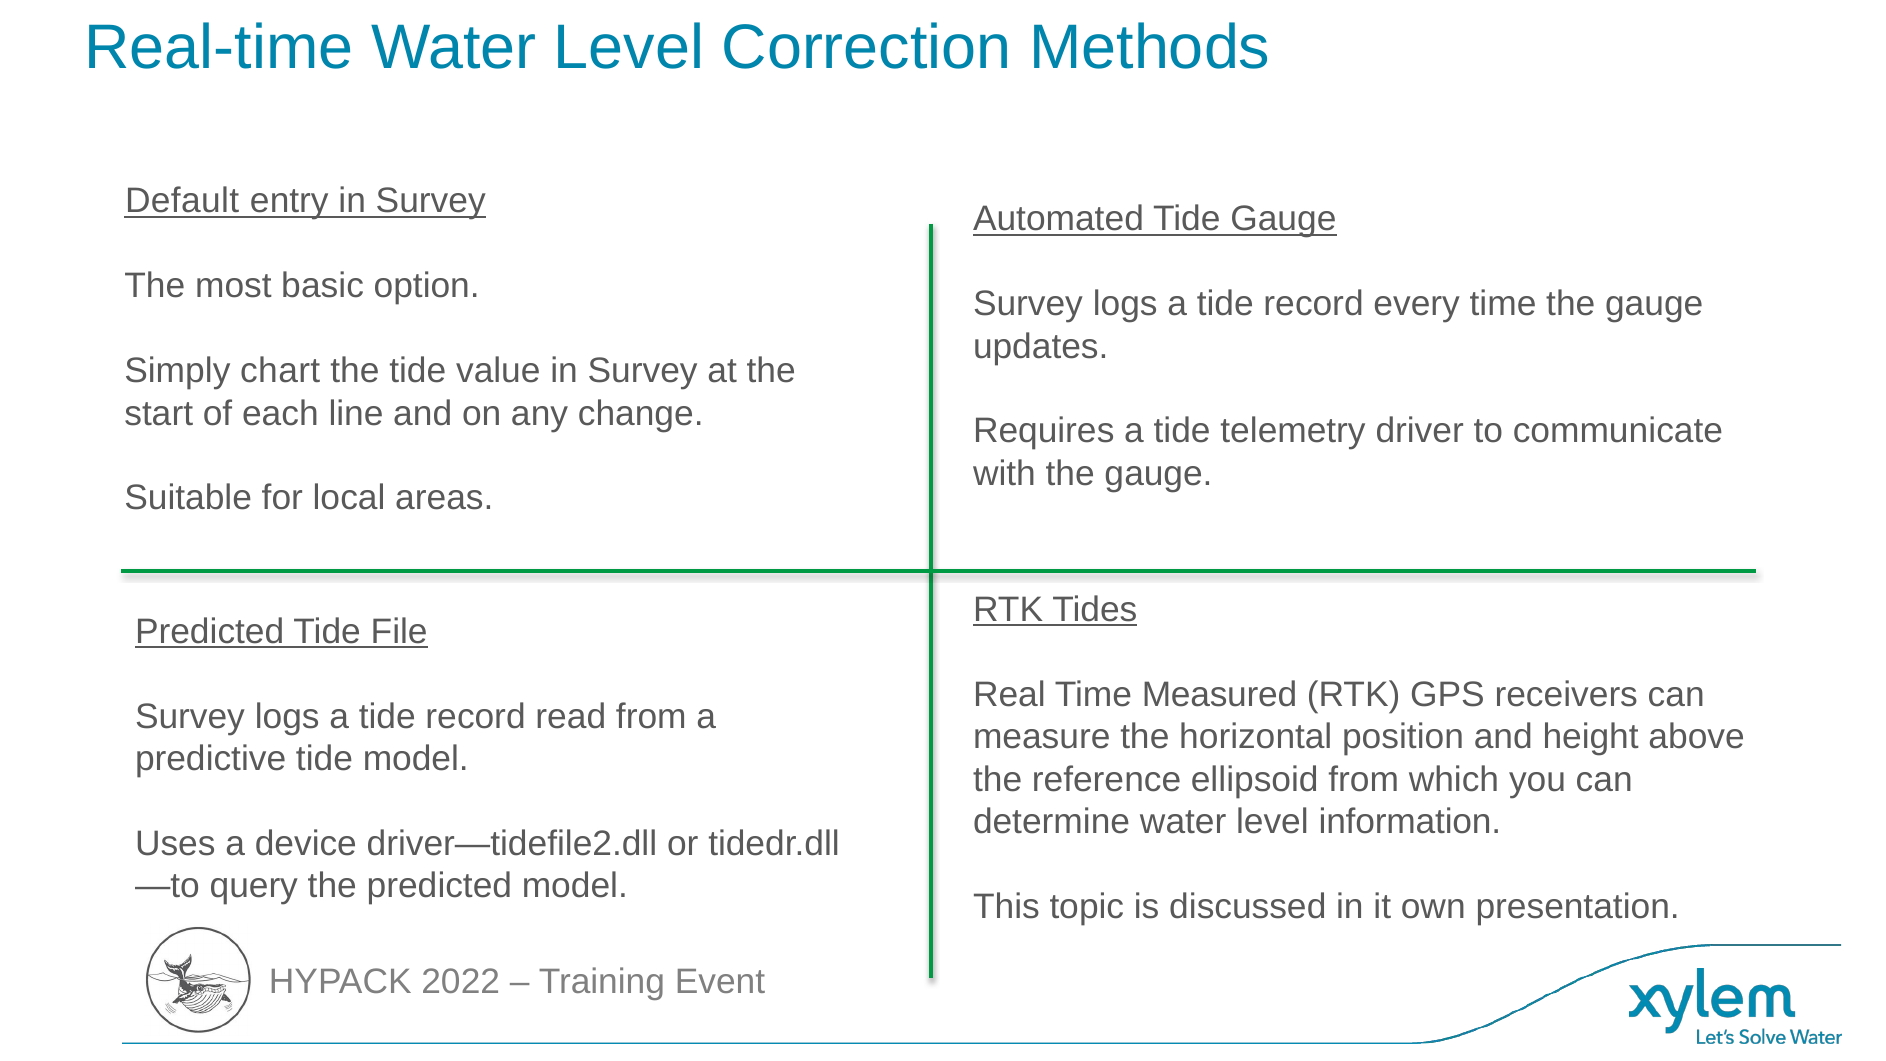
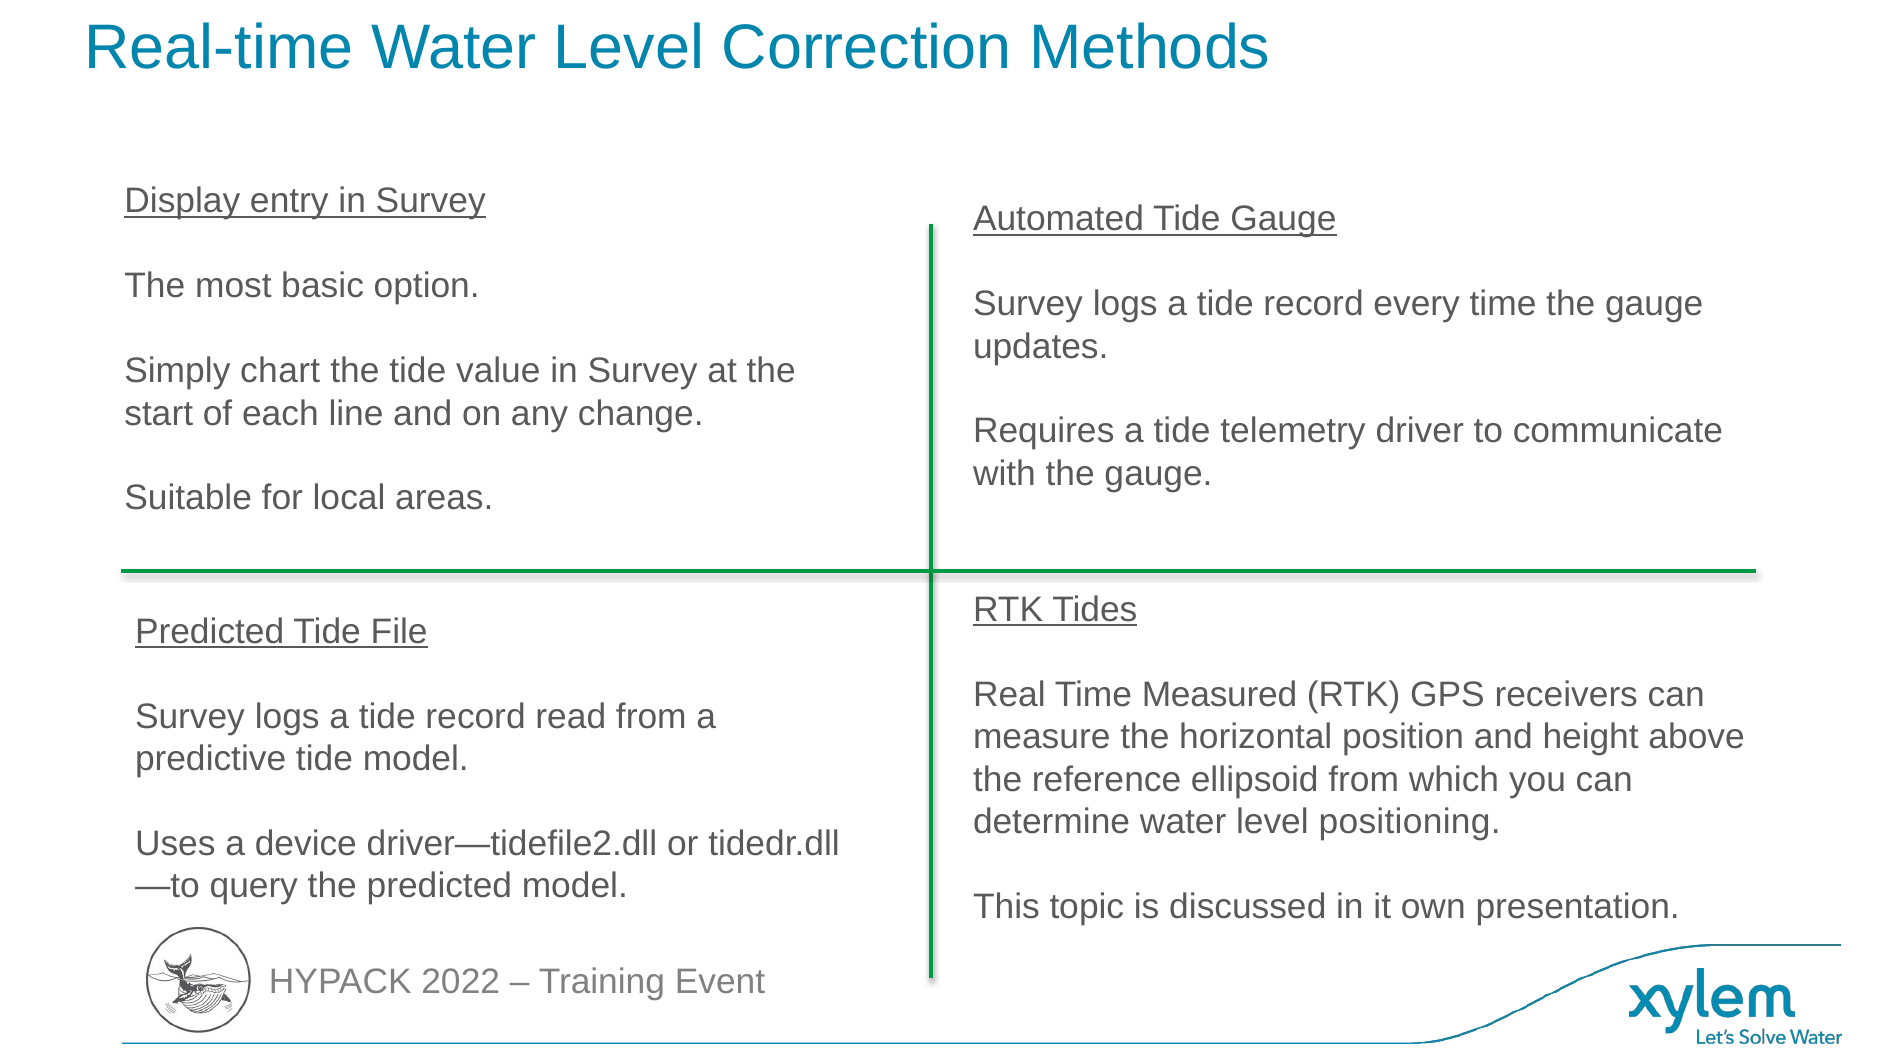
Default: Default -> Display (182, 201)
information: information -> positioning (1410, 822)
